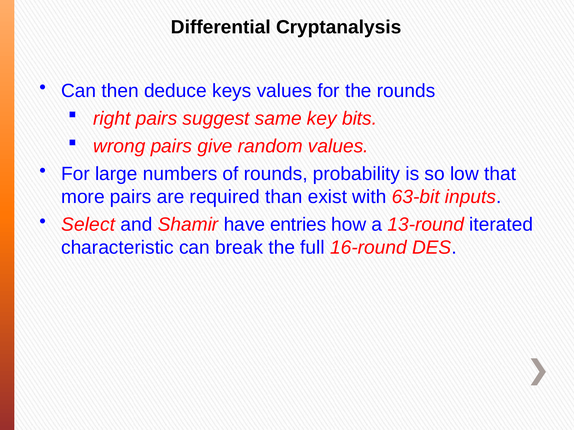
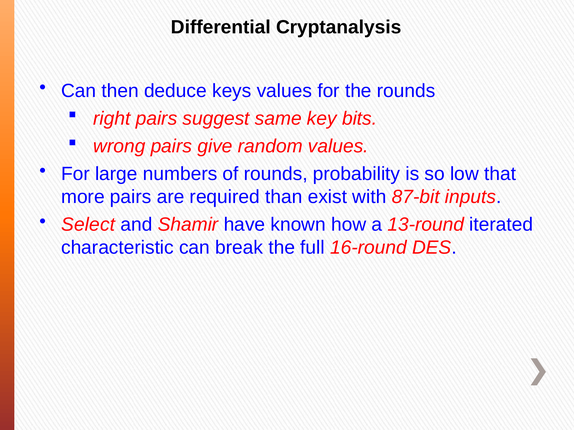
63-bit: 63-bit -> 87-bit (416, 197)
entries: entries -> known (298, 225)
